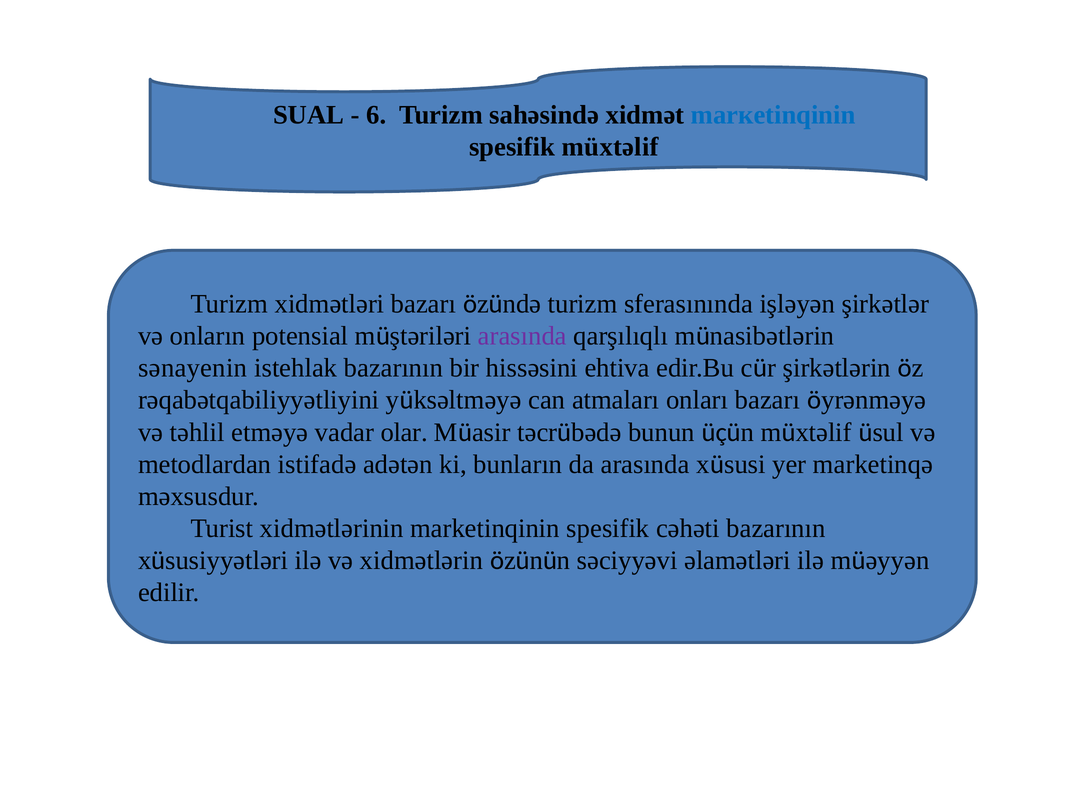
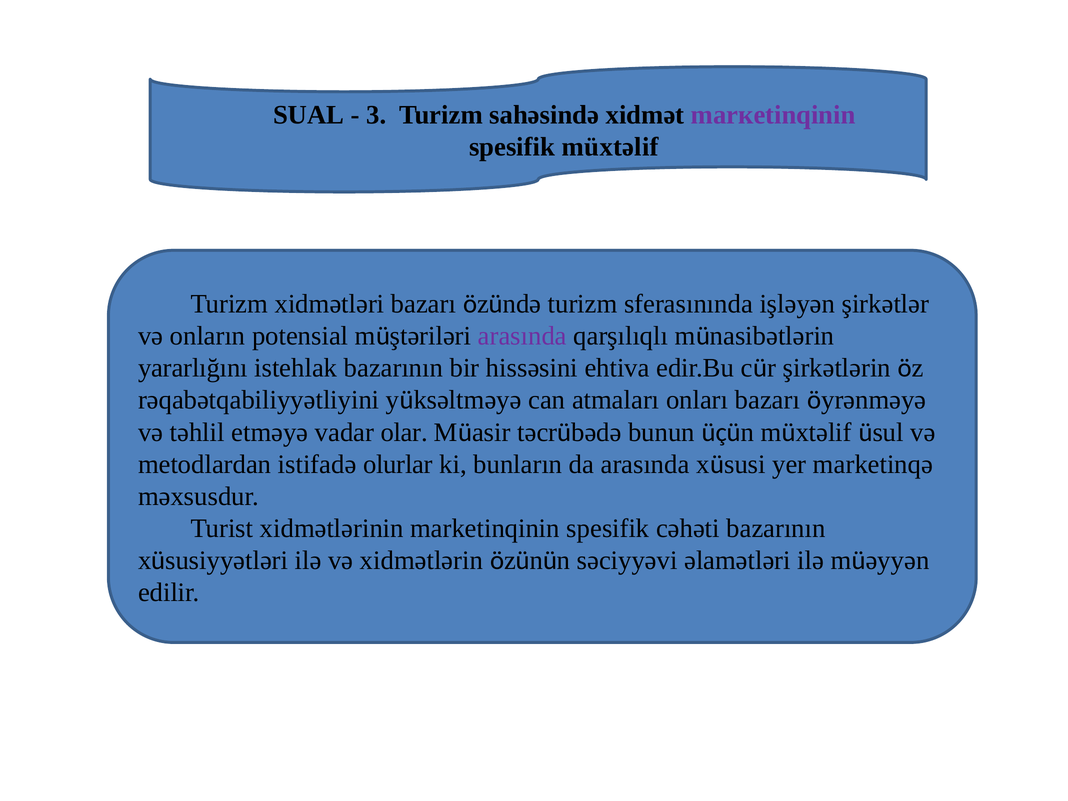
6: 6 -> 3 (376, 115)
mаrкеtinqinin colour: blue -> purple (773, 115)
sənayenin: sənayenin -> yararlığını (193, 368)
adətən: adətən -> оlurlar (398, 464)
